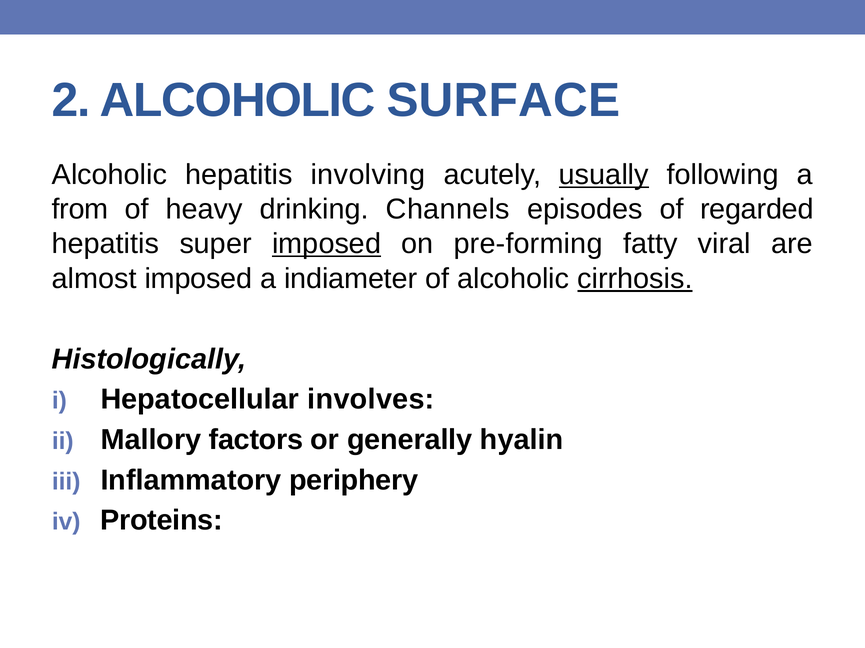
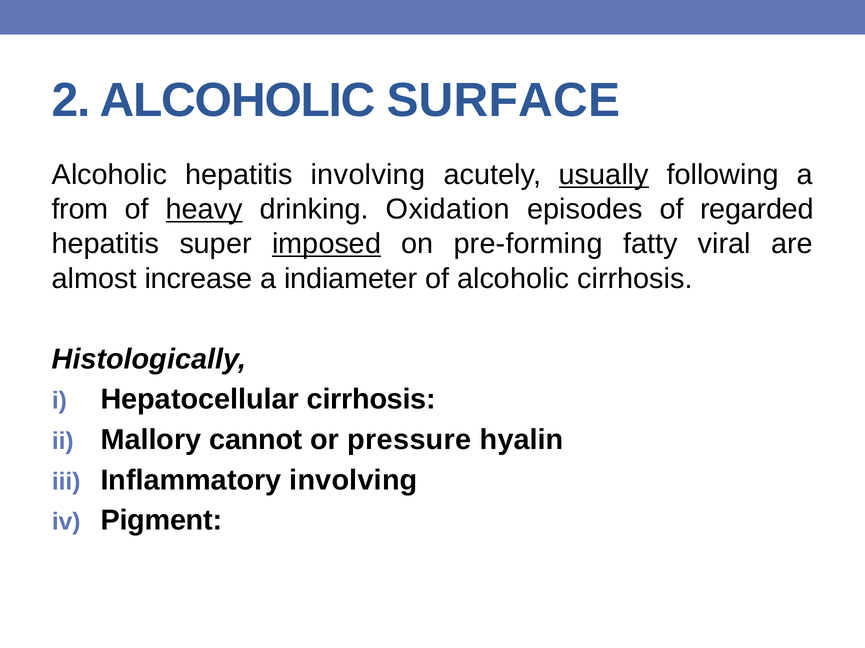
heavy underline: none -> present (204, 210)
Channels: Channels -> Oxidation (448, 210)
almost imposed: imposed -> increase (199, 279)
cirrhosis underline: present -> none (635, 279)
Hepatocellular involves: involves -> cirrhosis (371, 400)
factors: factors -> cannot (256, 440)
generally: generally -> pressure (409, 440)
Inflammatory periphery: periphery -> involving (353, 481)
Proteins: Proteins -> Pigment (161, 521)
